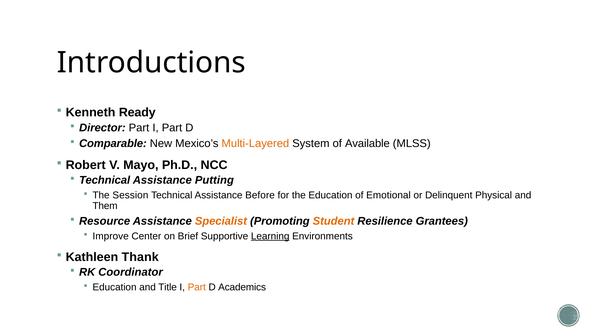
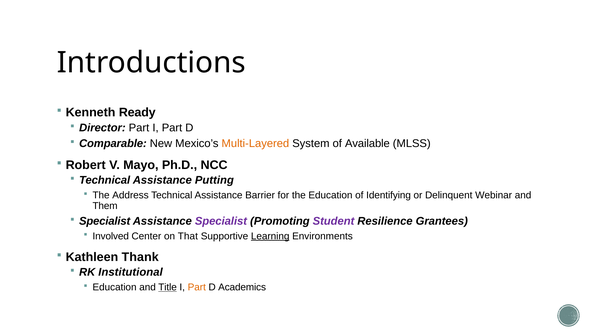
Session: Session -> Address (130, 195)
Before: Before -> Barrier (260, 195)
Emotional: Emotional -> Identifying (389, 195)
Physical: Physical -> Webinar (494, 195)
Resource: Resource -> Specialist (105, 221)
Specialist colour: orange -> purple (221, 221)
Student colour: orange -> purple (334, 221)
Improve: Improve -> Involved (111, 236)
Brief: Brief -> That (188, 236)
Coordinator: Coordinator -> Institutional (131, 272)
Title underline: none -> present (168, 287)
